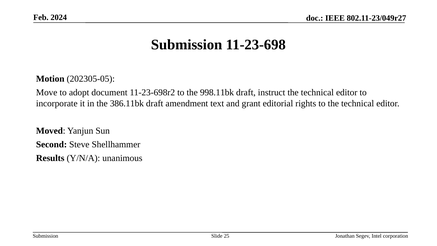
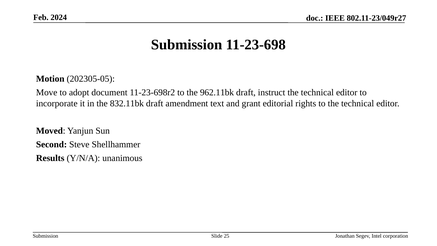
998.11bk: 998.11bk -> 962.11bk (217, 92)
386.11bk: 386.11bk -> 832.11bk (127, 103)
